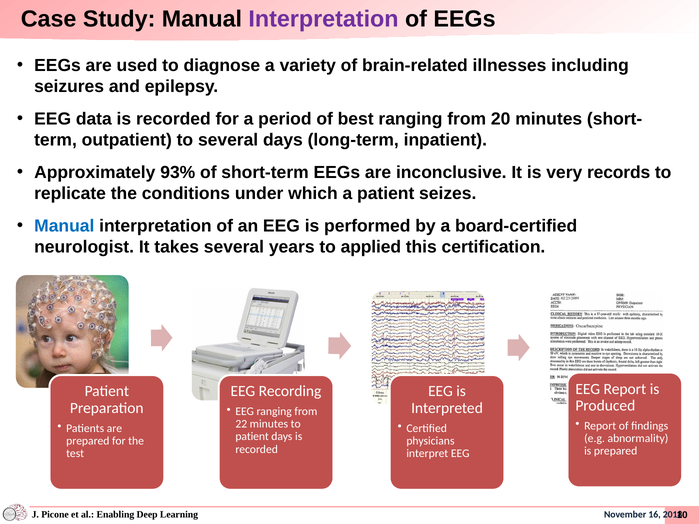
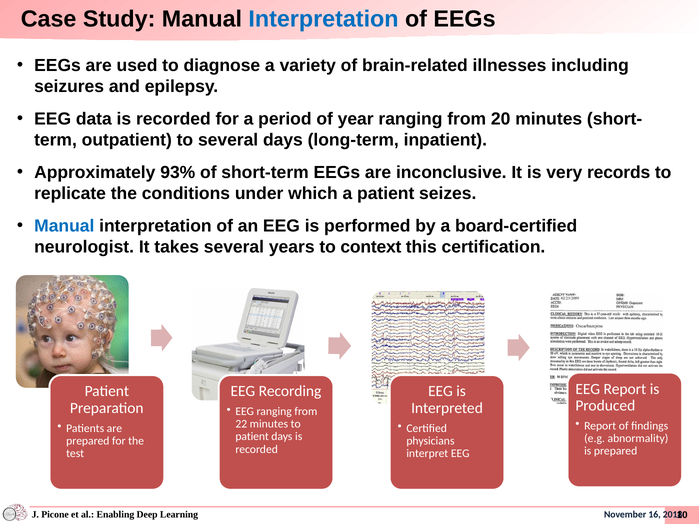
Interpretation colour: purple -> blue (323, 19)
best: best -> year (356, 119)
applied: applied -> context (371, 247)
